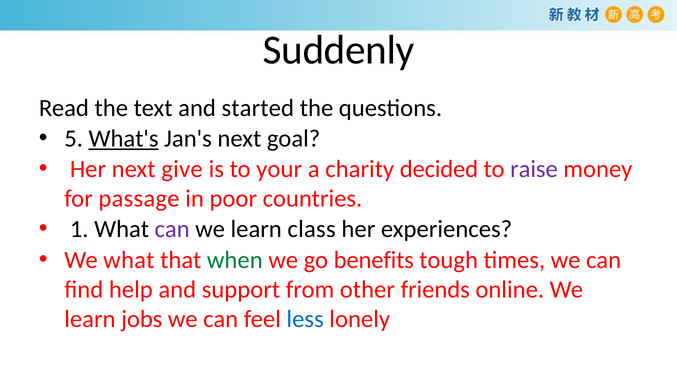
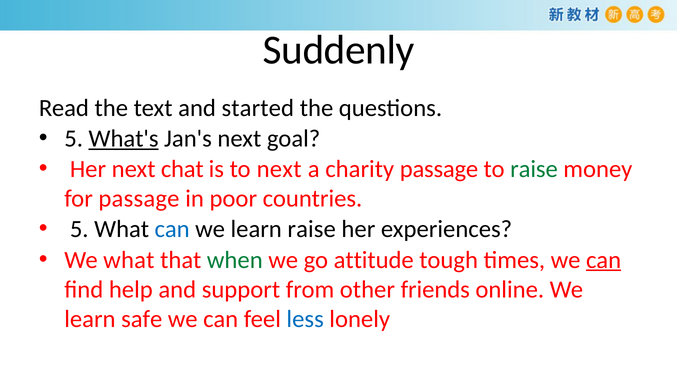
give: give -> chat (182, 169)
to your: your -> next (279, 169)
charity decided: decided -> passage (439, 169)
raise colour: purple -> green (534, 169)
1: 1 -> 5 (79, 229)
can colour: purple -> blue (172, 229)
learn class: class -> raise (312, 229)
benefits: benefits -> attitude (374, 260)
can underline: none -> present (604, 260)
jobs: jobs -> safe (142, 319)
